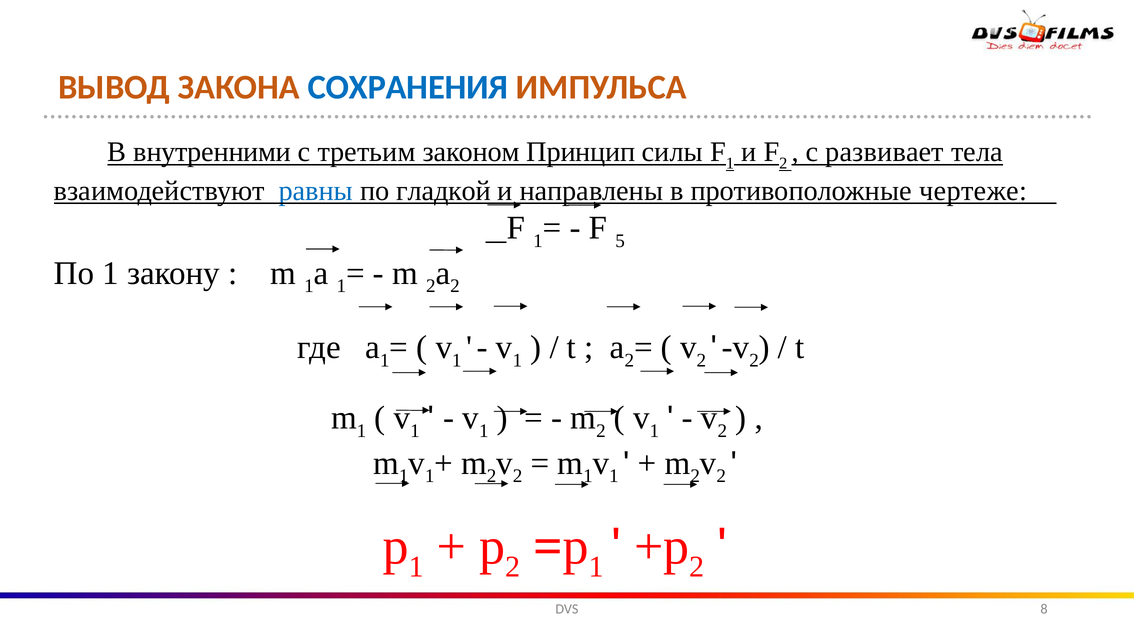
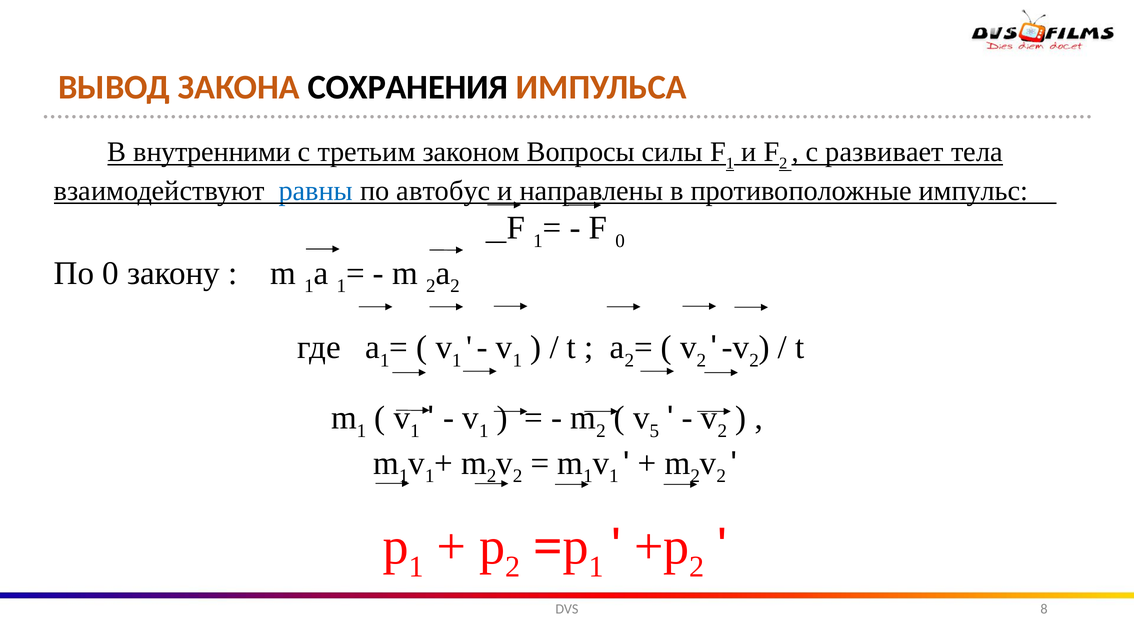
СОХРАНЕНИЯ colour: blue -> black (408, 87)
Принцип: Принцип -> Вопросы (581, 152)
гладкой: гладкой -> автобус (443, 191)
чертеже: чертеже -> импульс (973, 191)
F 5: 5 -> 0 (620, 241)
По 1: 1 -> 0 (111, 273)
1: 1 -> 5 (654, 431)
